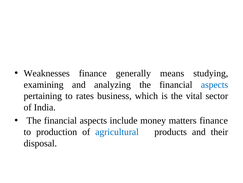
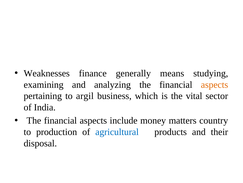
aspects colour: blue -> orange (215, 84)
rates: rates -> argil (85, 96)
matters finance: finance -> country (214, 120)
